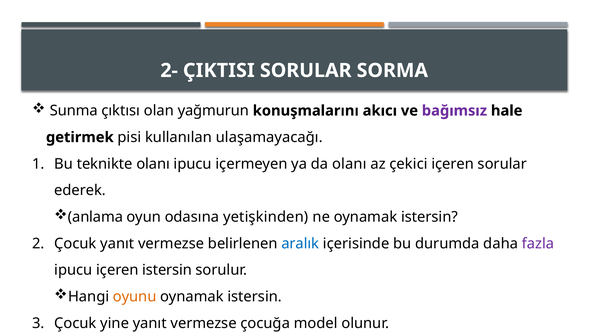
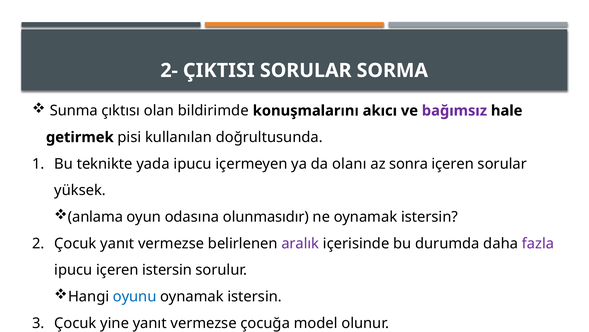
yağmurun: yağmurun -> bildirimde (213, 110)
ulaşamayacağı: ulaşamayacağı -> doğrultusunda (269, 137)
teknikte olanı: olanı -> yada (153, 163)
çekici: çekici -> sonra (409, 163)
ederek: ederek -> yüksek (80, 190)
yetişkinden: yetişkinden -> olunmasıdır (266, 216)
aralık colour: blue -> purple (300, 243)
oyunu colour: orange -> blue (135, 296)
